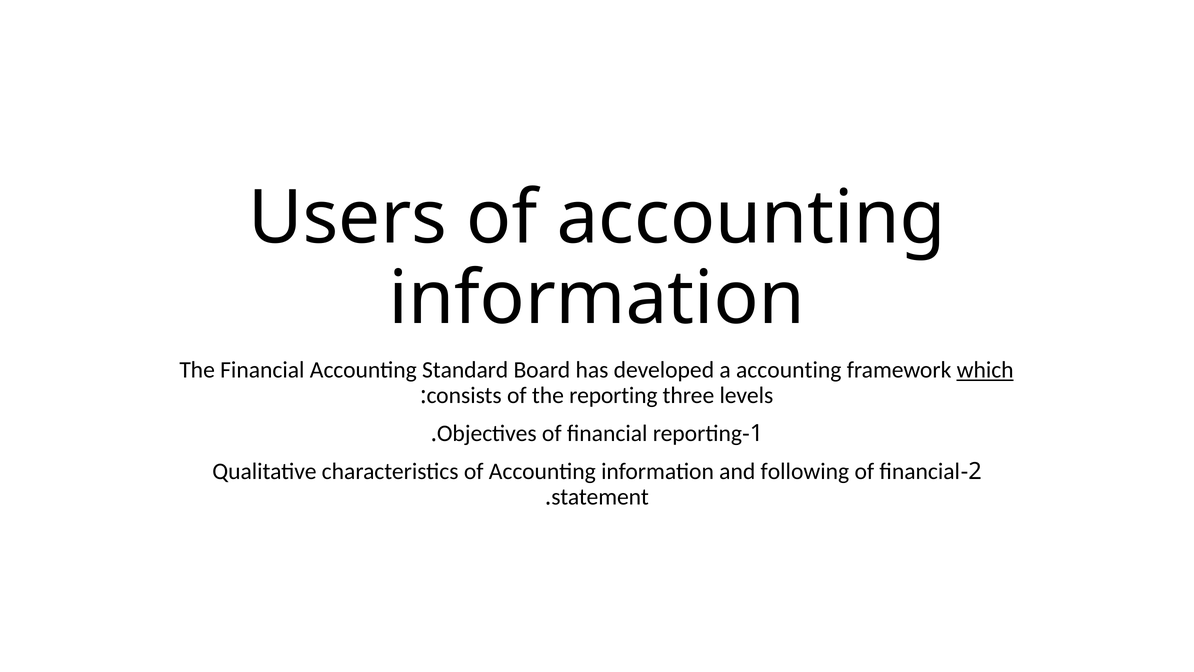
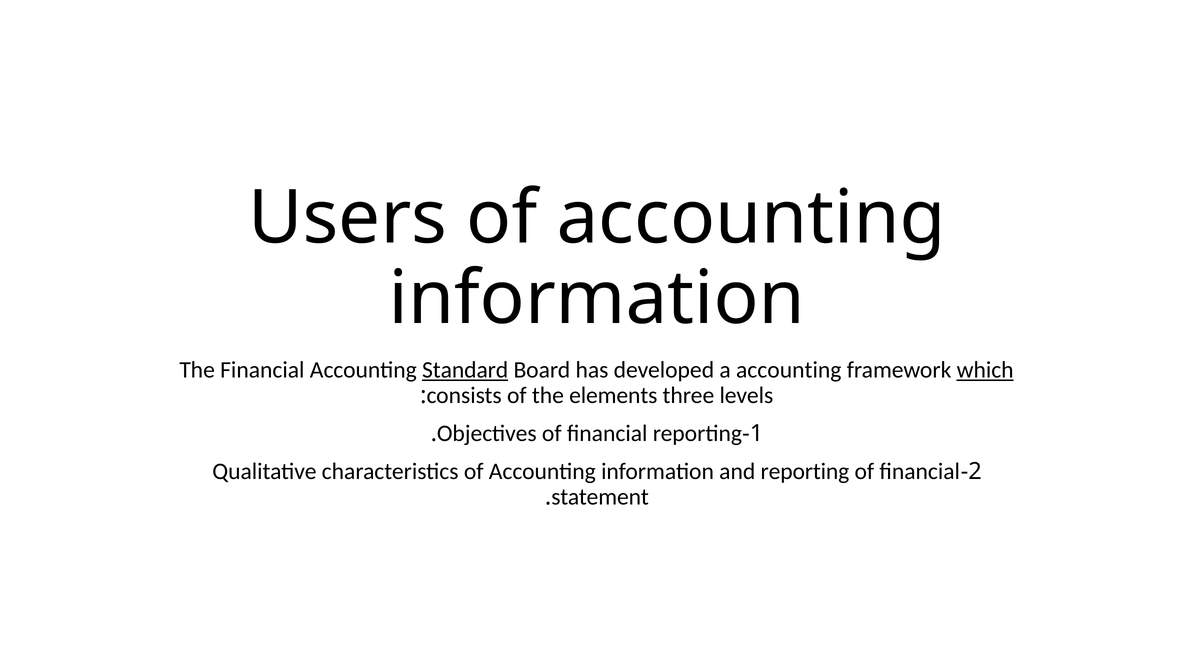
Standard underline: none -> present (465, 370)
the reporting: reporting -> elements (613, 395)
and following: following -> reporting (805, 471)
